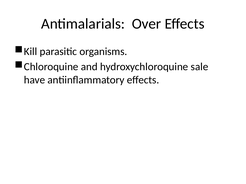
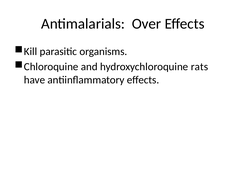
sale: sale -> rats (200, 67)
